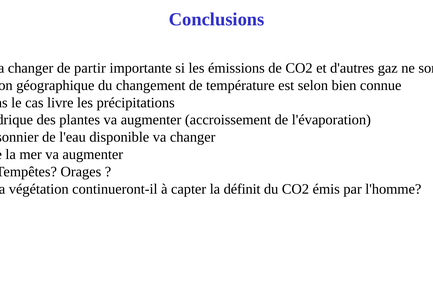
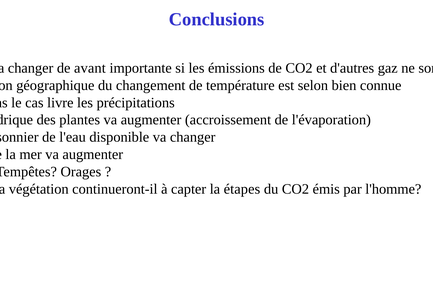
partir: partir -> avant (90, 68)
définit: définit -> étapes (242, 189)
